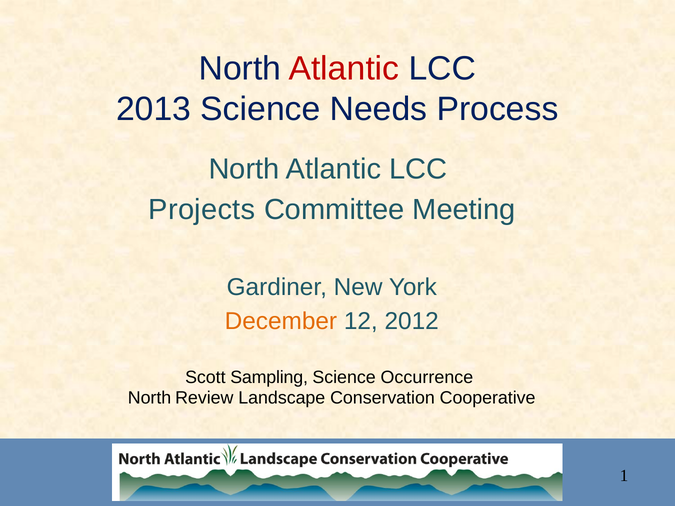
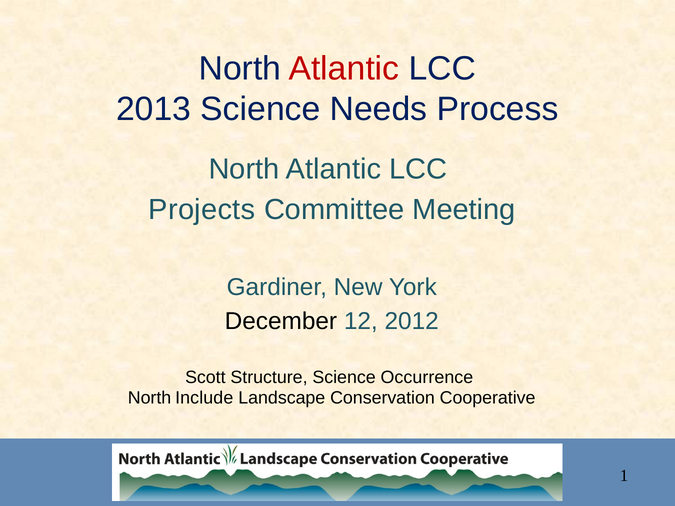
December colour: orange -> black (281, 322)
Sampling: Sampling -> Structure (269, 377)
Review: Review -> Include (204, 398)
